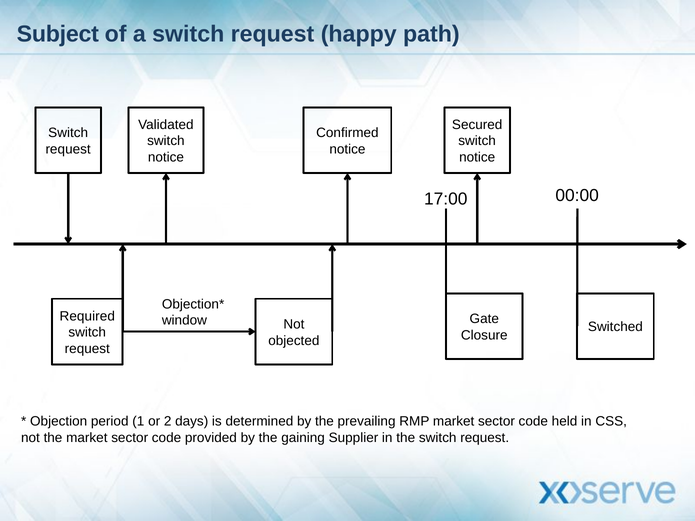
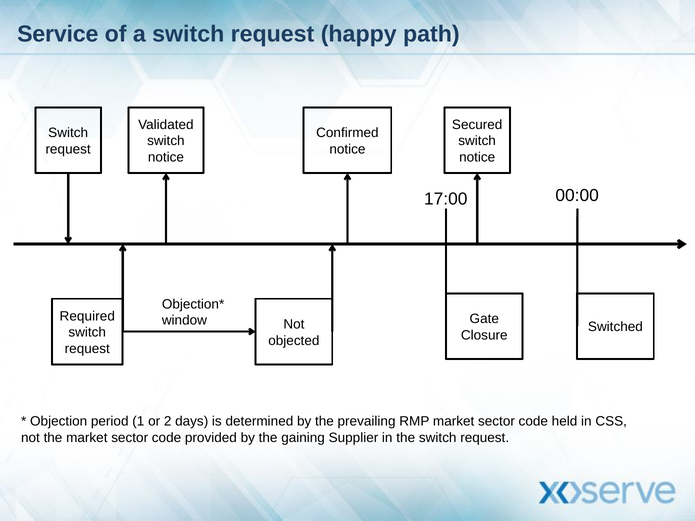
Subject: Subject -> Service (58, 34)
